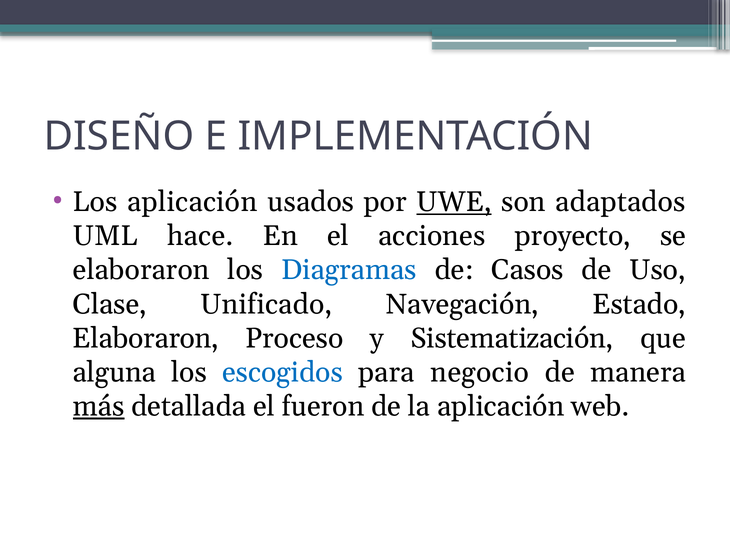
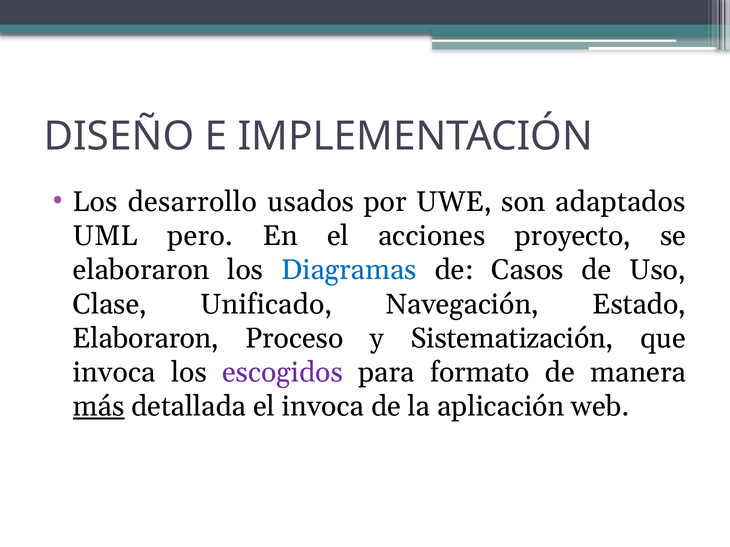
Los aplicación: aplicación -> desarrollo (192, 202)
UWE underline: present -> none (454, 202)
hace: hace -> pero (200, 236)
alguna: alguna -> invoca (114, 373)
escogidos colour: blue -> purple (283, 373)
negocio: negocio -> formato (480, 373)
el fueron: fueron -> invoca (323, 407)
